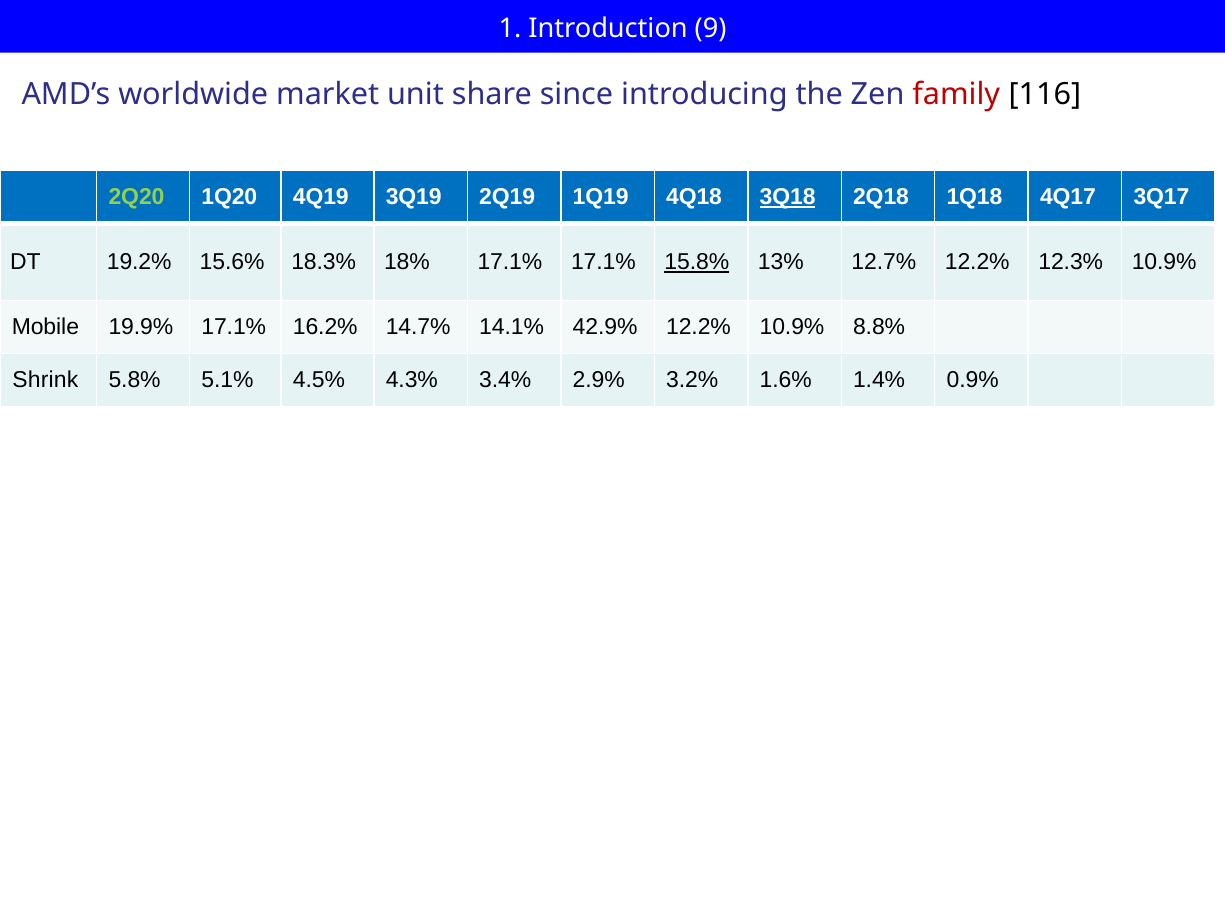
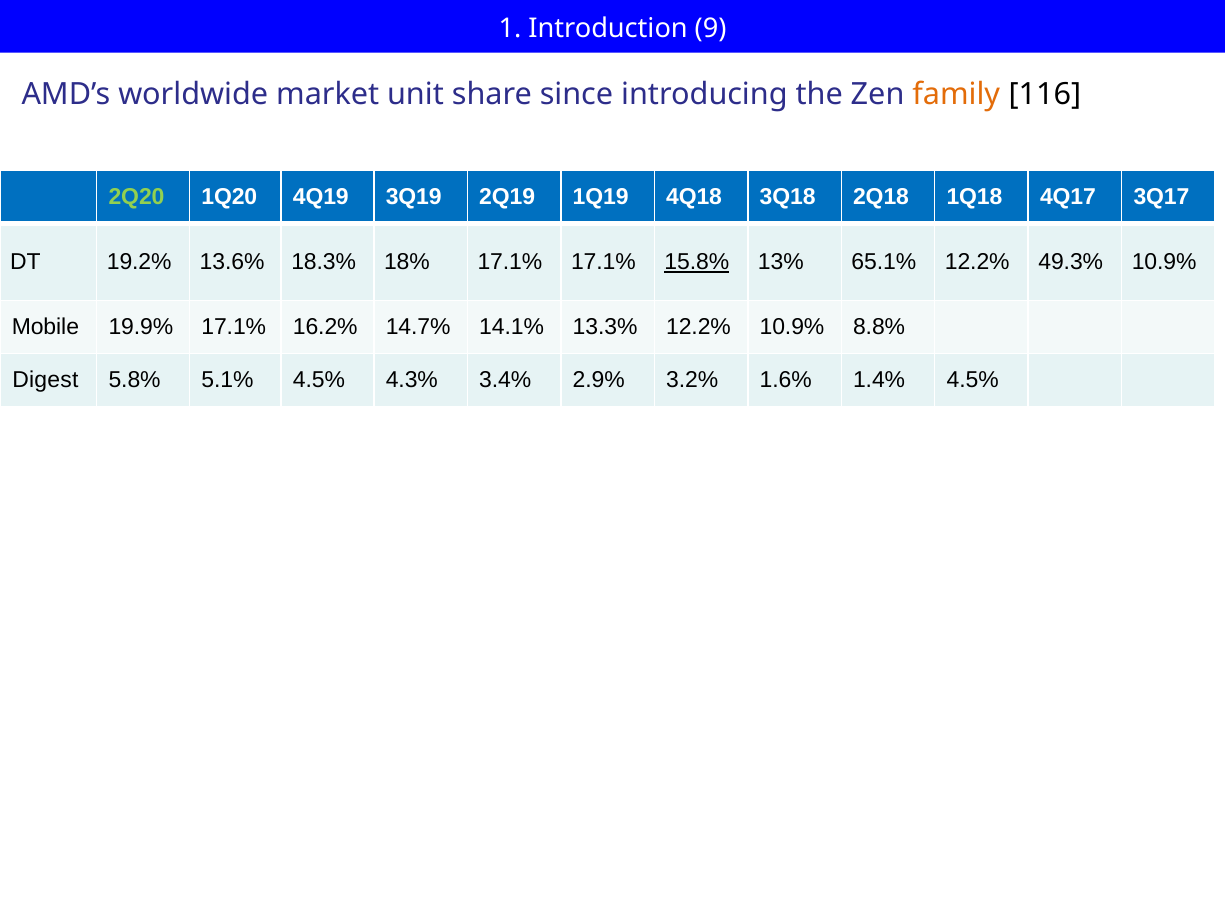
family colour: red -> orange (956, 94)
3Q18 underline: present -> none (788, 197)
15.6%: 15.6% -> 13.6% (232, 262)
12.7%: 12.7% -> 65.1% (884, 262)
12.3%: 12.3% -> 49.3% (1071, 262)
42.9%: 42.9% -> 13.3% (605, 328)
Shrink: Shrink -> Digest (45, 381)
1.4% 0.9%: 0.9% -> 4.5% (973, 381)
